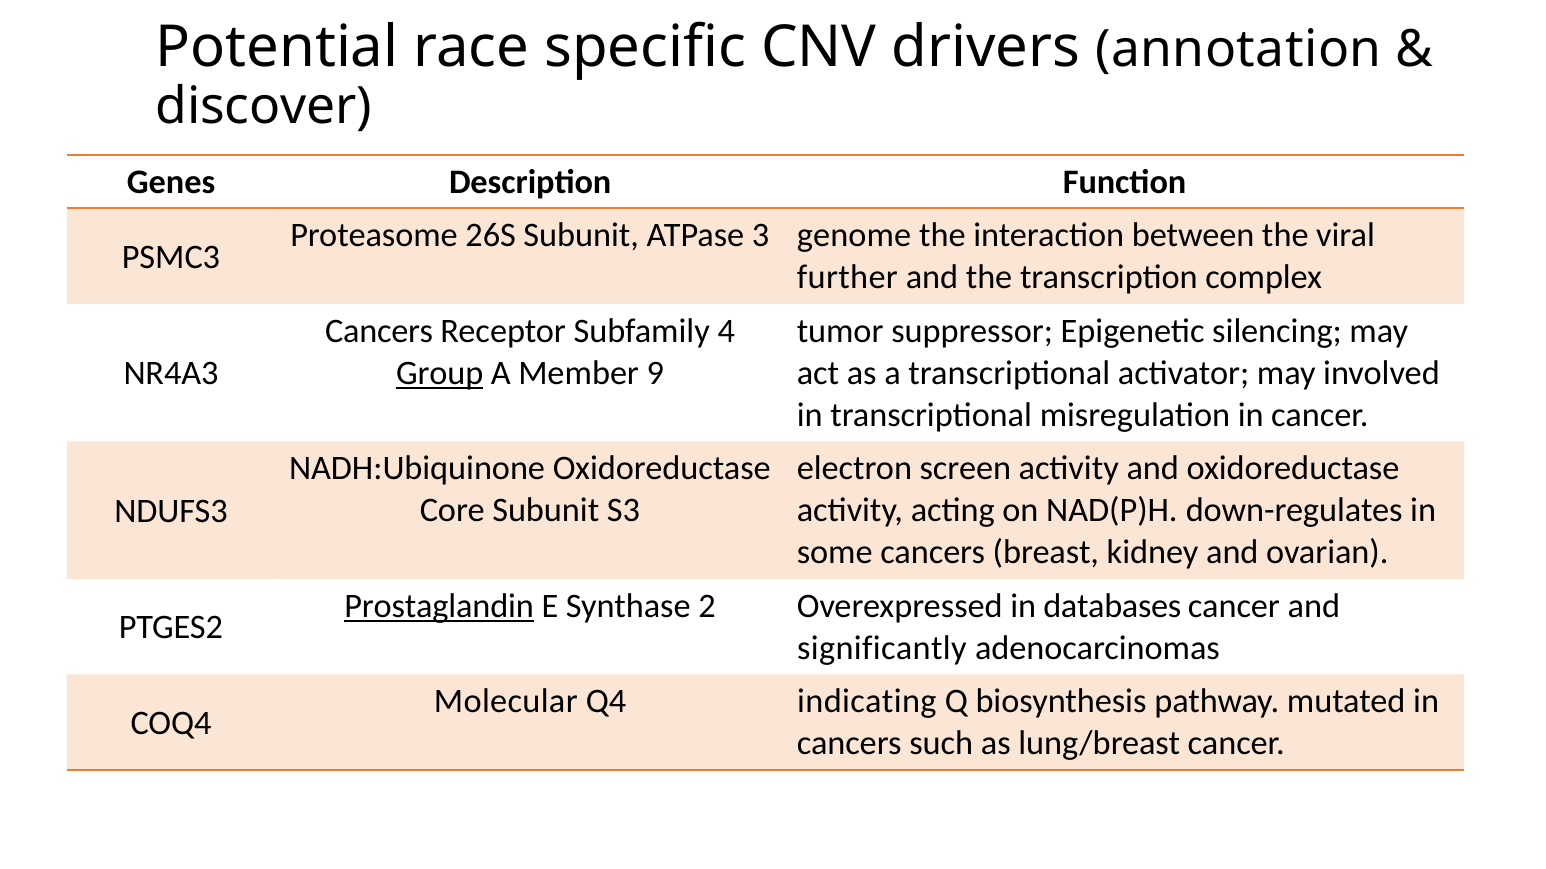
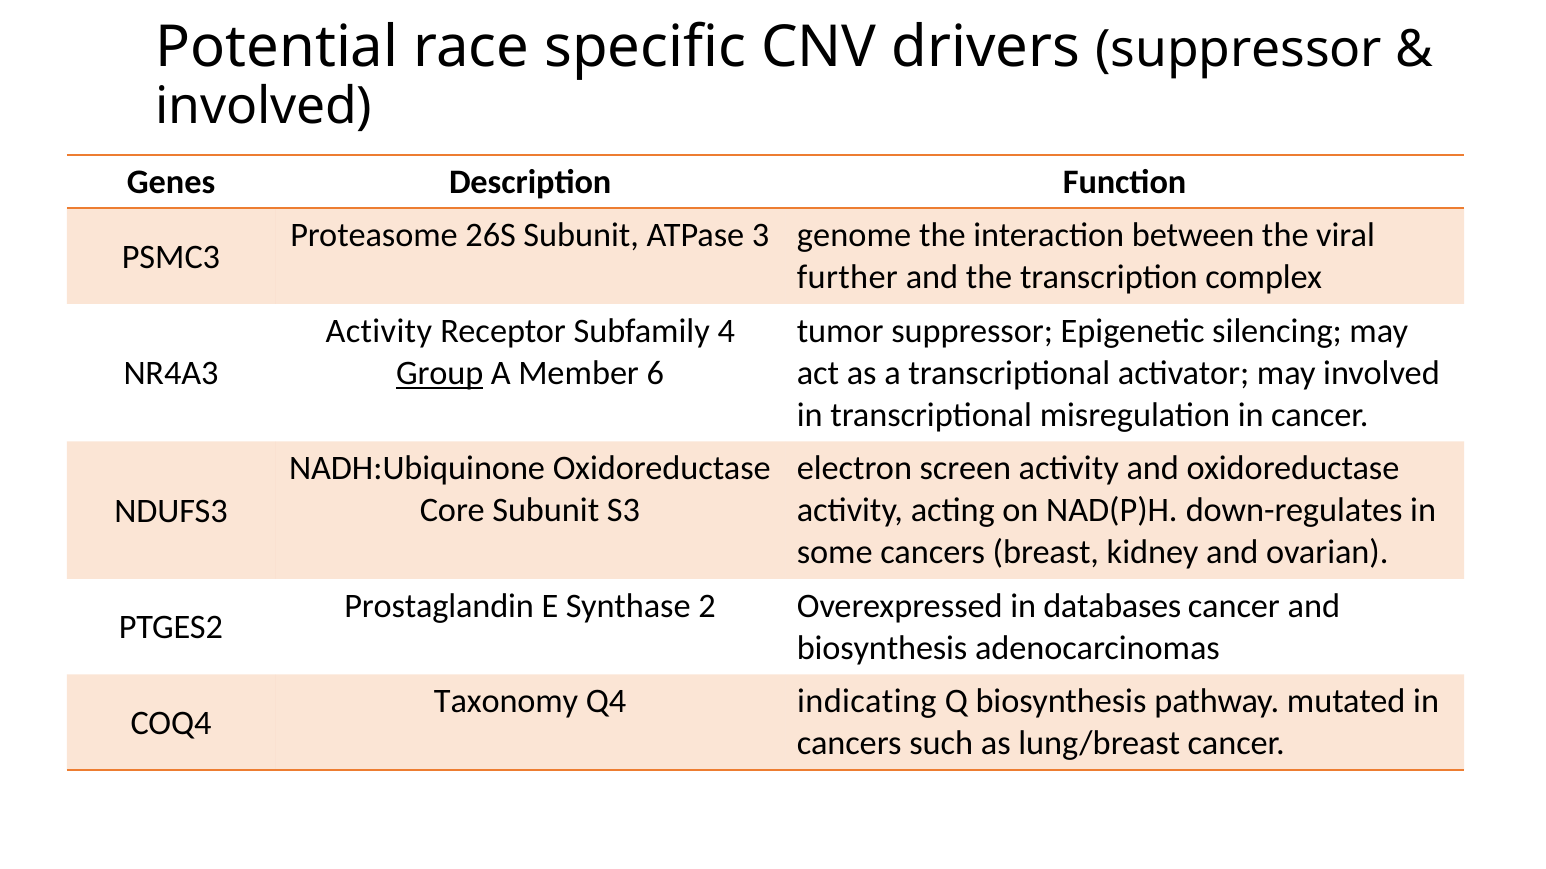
drivers annotation: annotation -> suppressor (1239, 50)
discover: discover -> involved (264, 107)
Cancers: Cancers -> Activity (379, 331)
9: 9 -> 6 (655, 373)
Prostaglandin underline: present -> none (439, 606)
significantly: significantly -> biosynthesis (882, 648)
Molecular: Molecular -> Taxonomy (506, 702)
